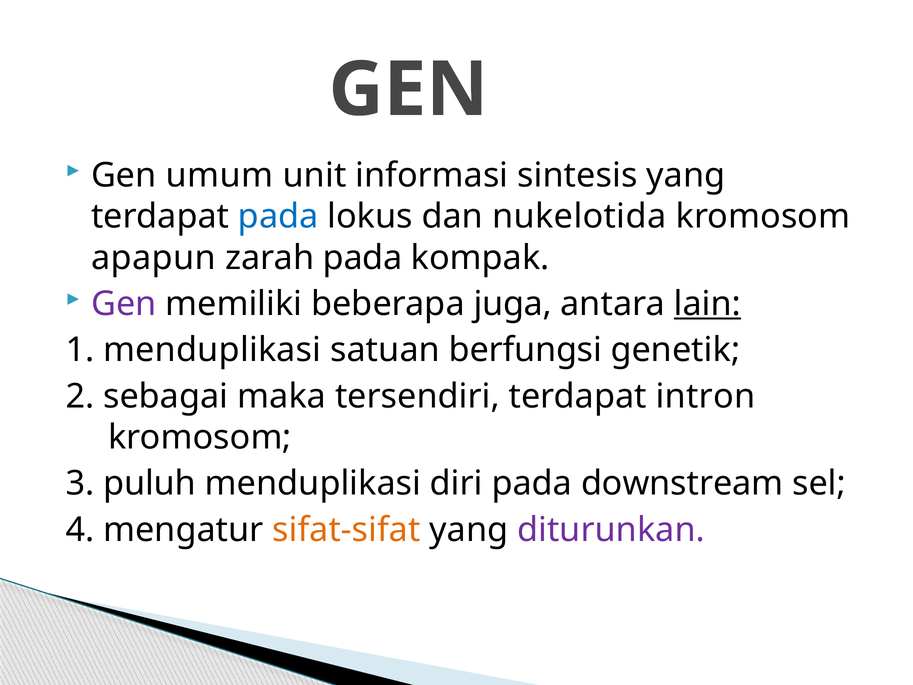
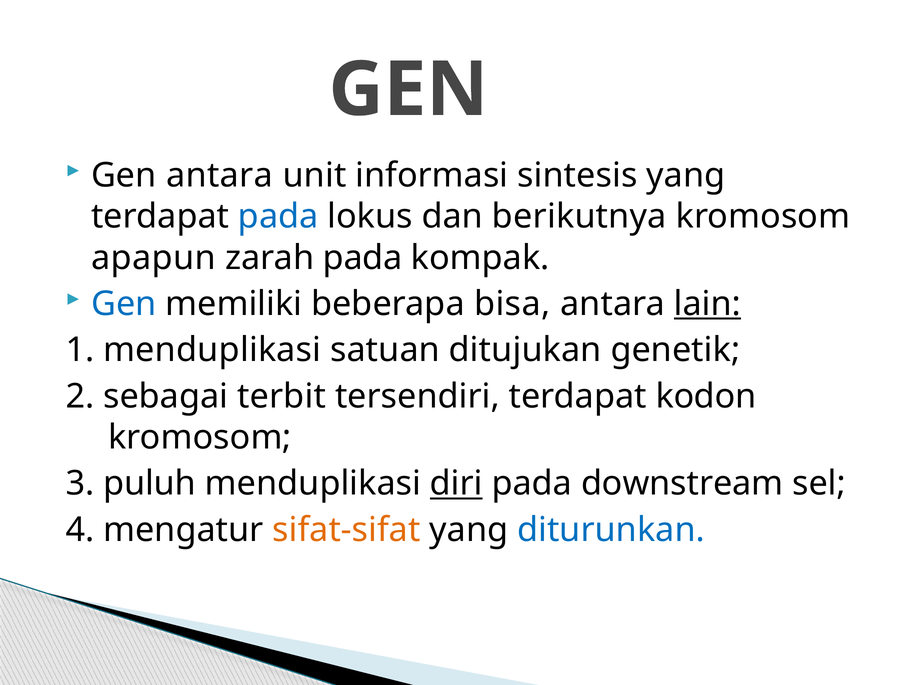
Gen umum: umum -> antara (220, 175)
nukelotida: nukelotida -> berikutnya (579, 216)
Gen colour: purple -> blue (124, 304)
juga: juga -> bisa (512, 304)
berfungsi: berfungsi -> ditujukan (525, 350)
maka: maka -> terbit (282, 396)
intron: intron -> kodon (706, 396)
diri underline: none -> present (456, 483)
diturunkan colour: purple -> blue (611, 530)
